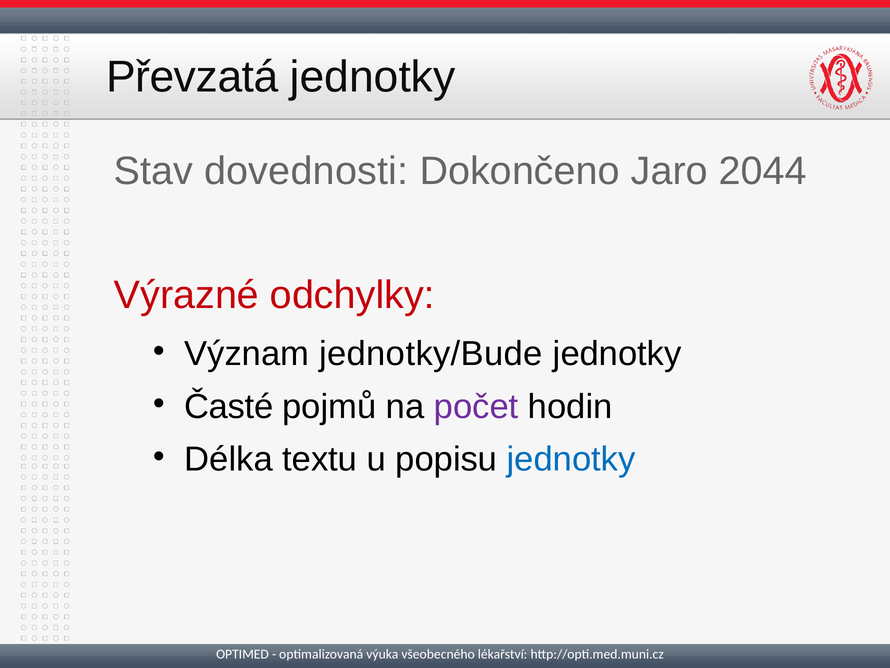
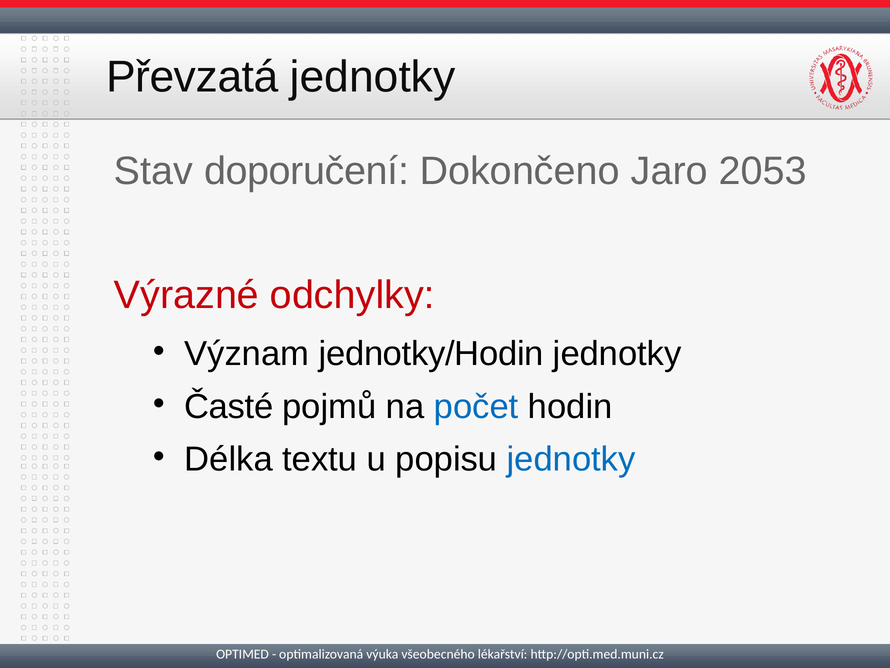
dovednosti: dovednosti -> doporučení (307, 171)
2044: 2044 -> 2053 (763, 171)
jednotky/Bude: jednotky/Bude -> jednotky/Hodin (431, 354)
počet colour: purple -> blue (476, 406)
